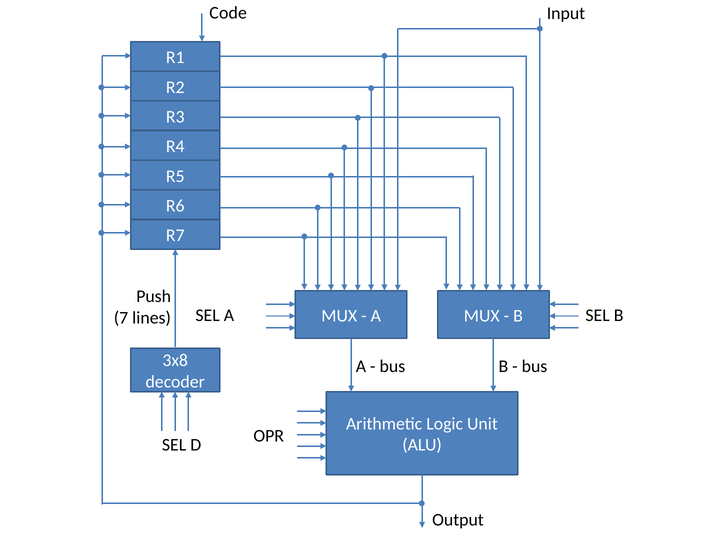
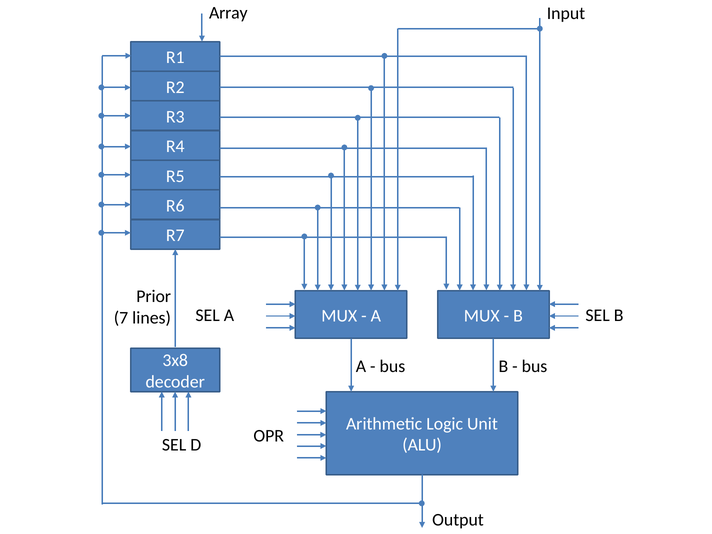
Code: Code -> Array (228, 13)
Push: Push -> Prior (154, 296)
